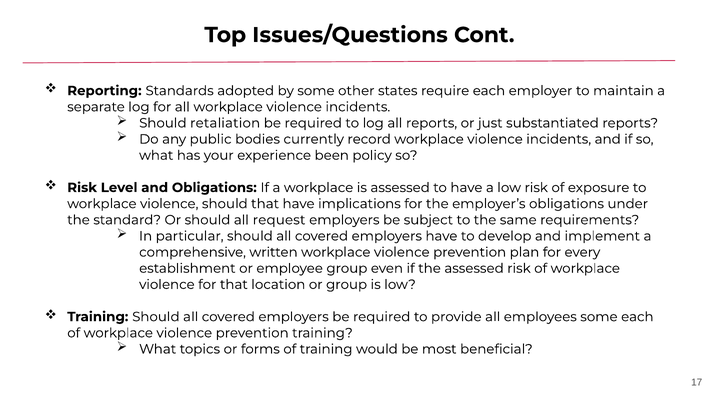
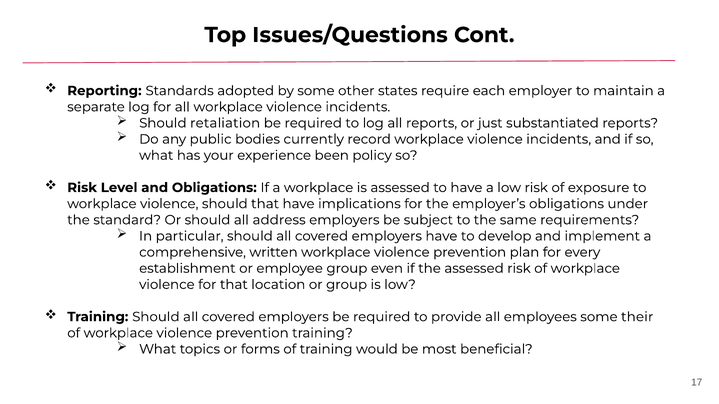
request: request -> address (279, 220)
some each: each -> their (637, 317)
